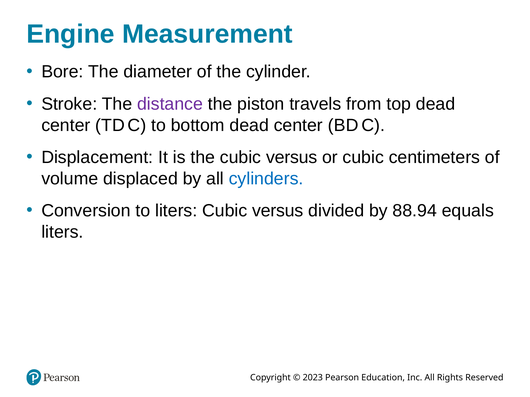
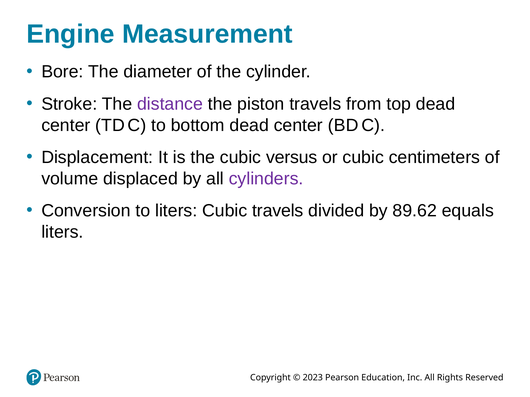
cylinders colour: blue -> purple (266, 179)
liters Cubic versus: versus -> travels (278, 211)
88.94: 88.94 -> 89.62 (415, 211)
